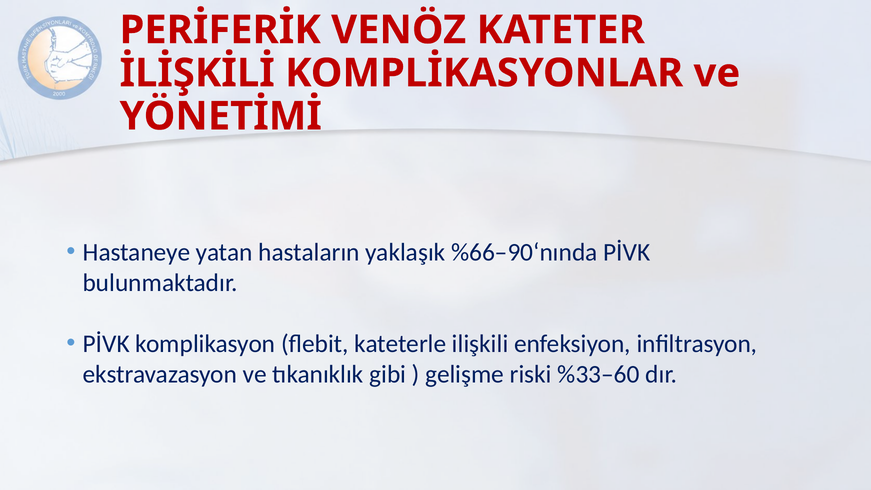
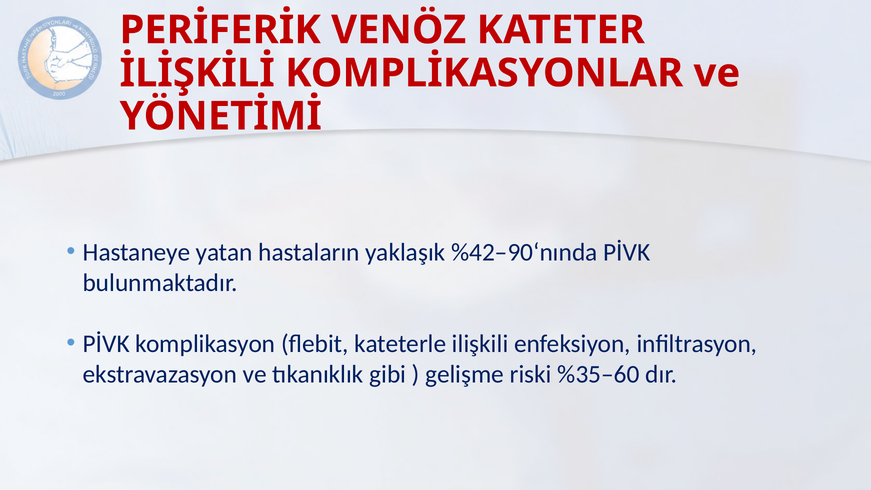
%66–90‘nında: %66–90‘nında -> %42–90‘nında (524, 252)
%33–60: %33–60 -> %35–60 (599, 374)
